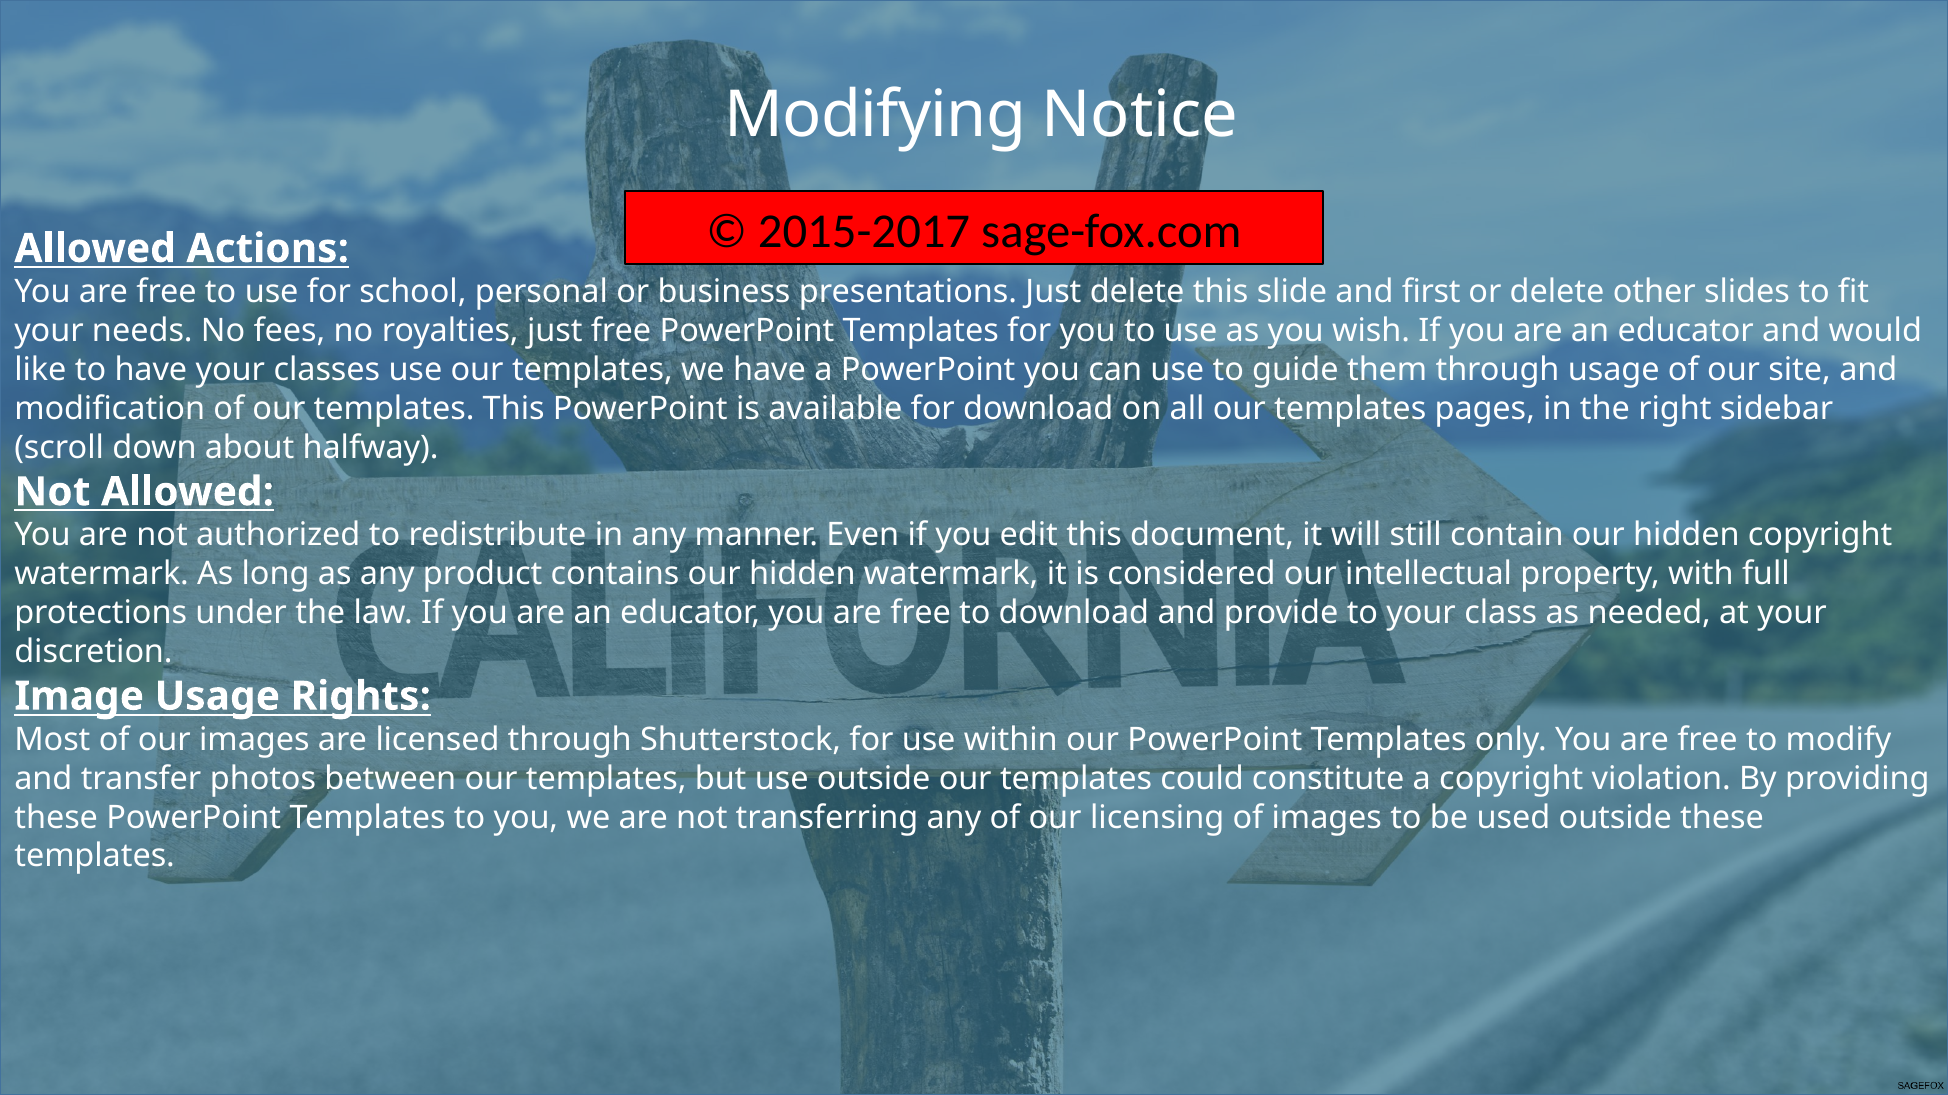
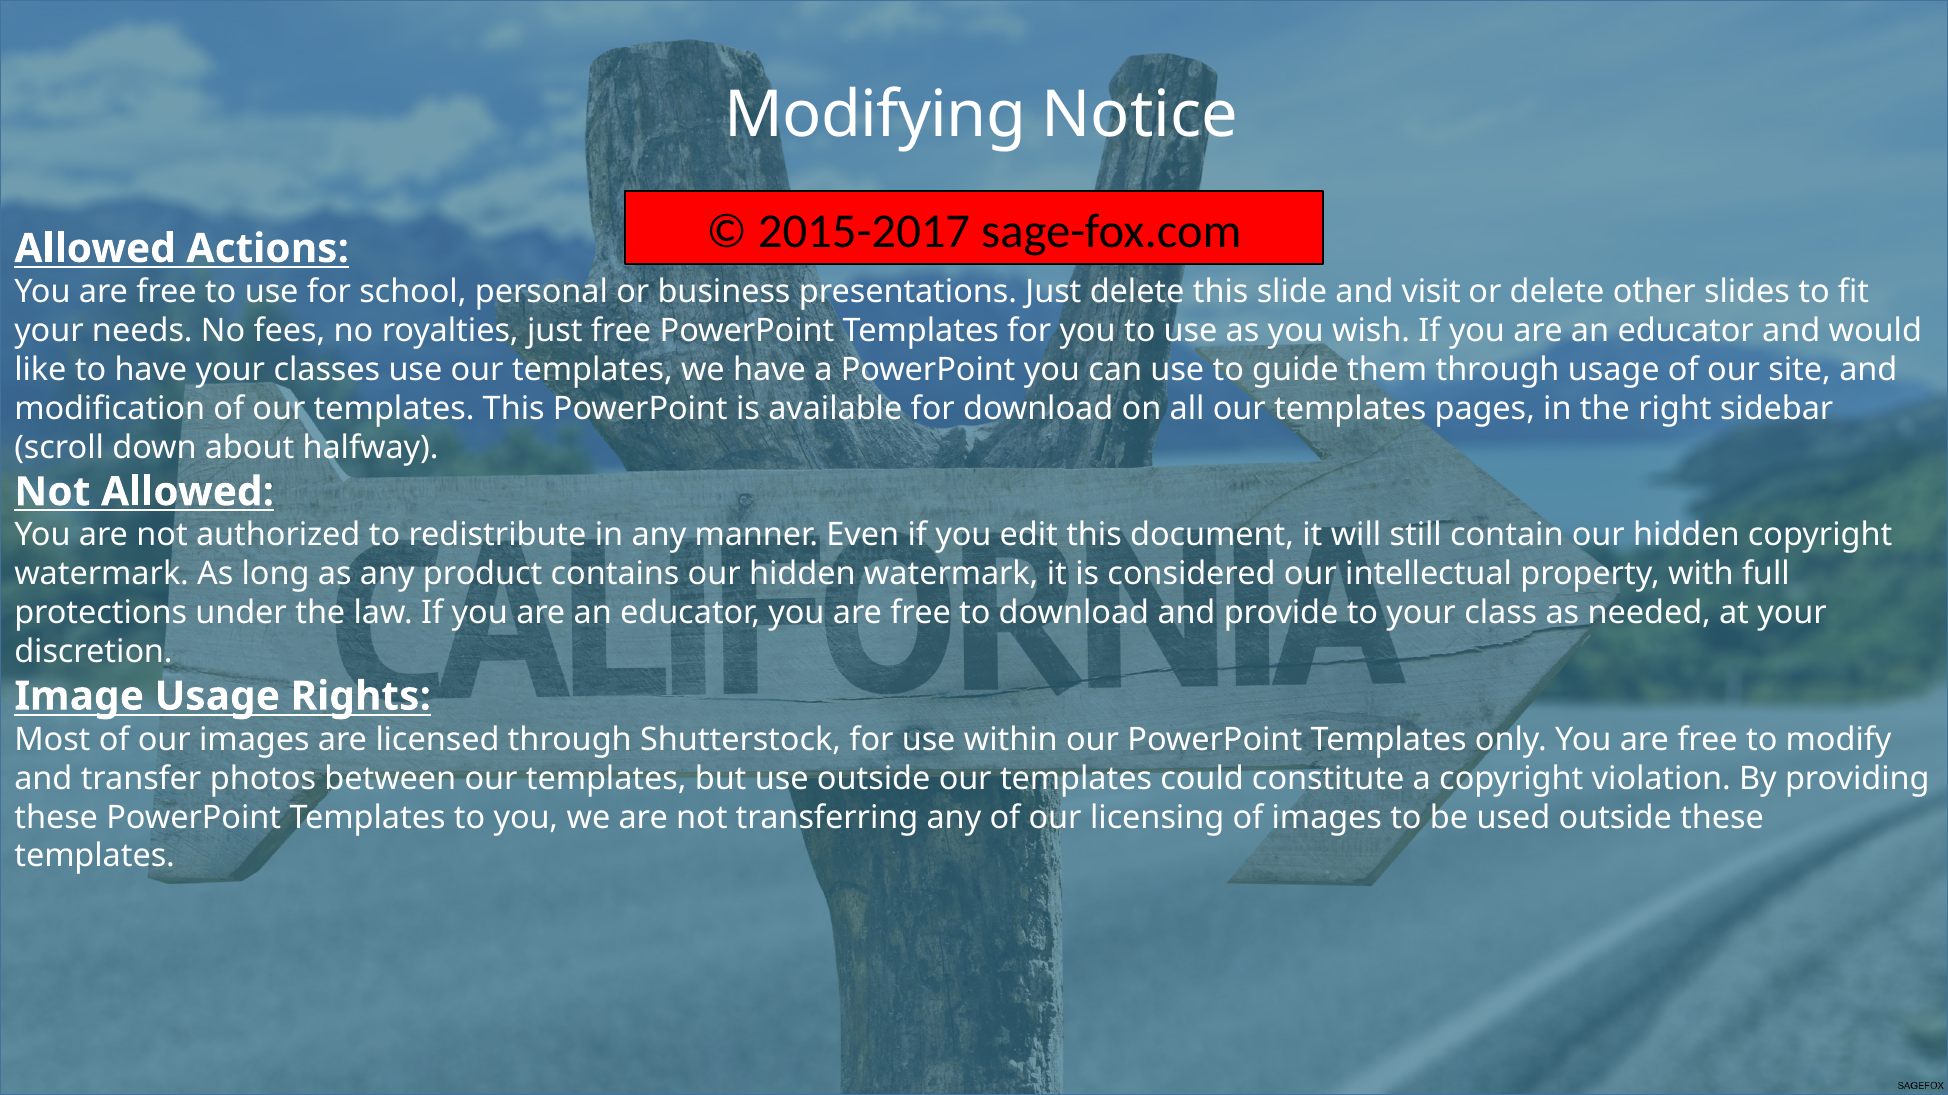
first: first -> visit (1431, 292)
